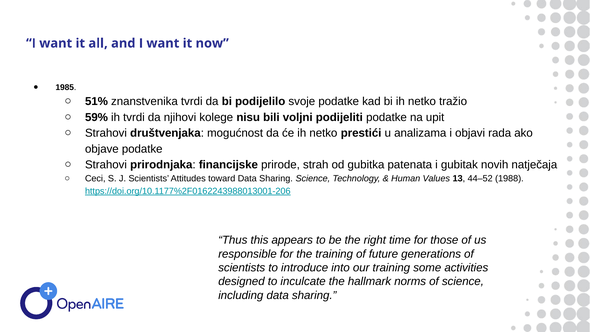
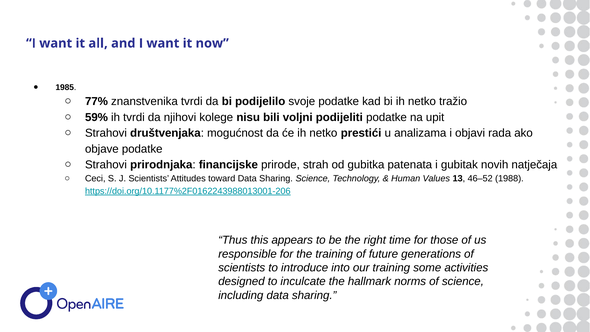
51%: 51% -> 77% (96, 101)
44–52: 44–52 -> 46–52 (480, 179)
